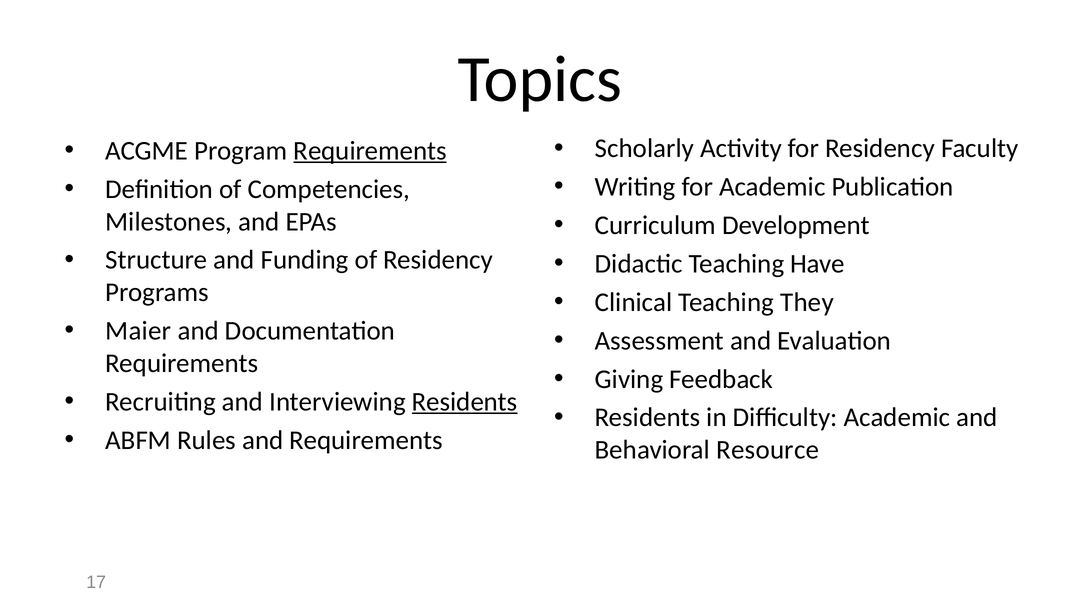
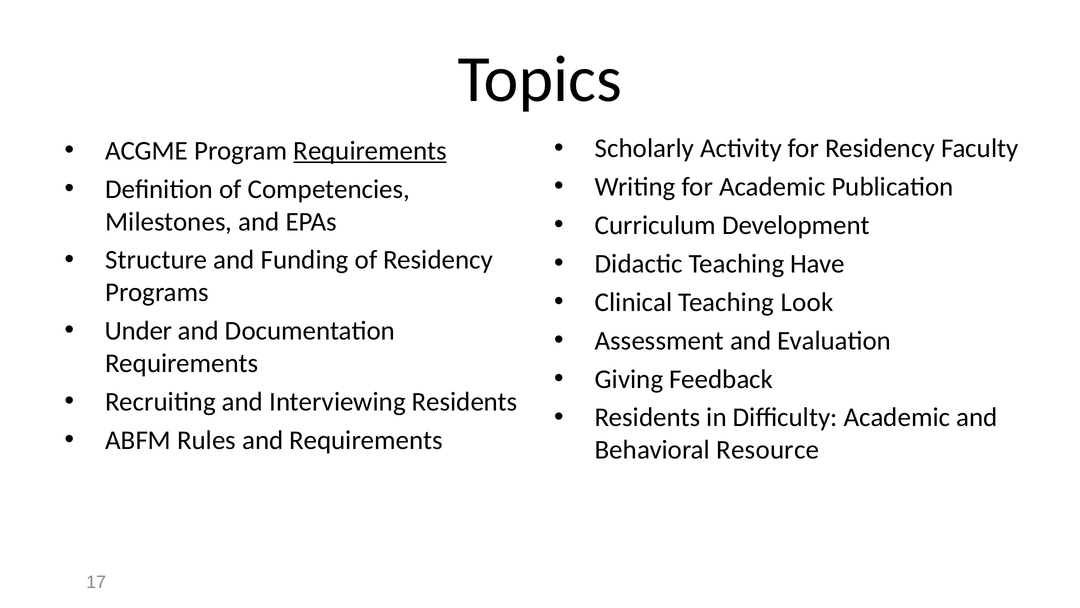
They: They -> Look (807, 302)
Maier: Maier -> Under (139, 331)
Residents underline: present -> none (465, 401)
